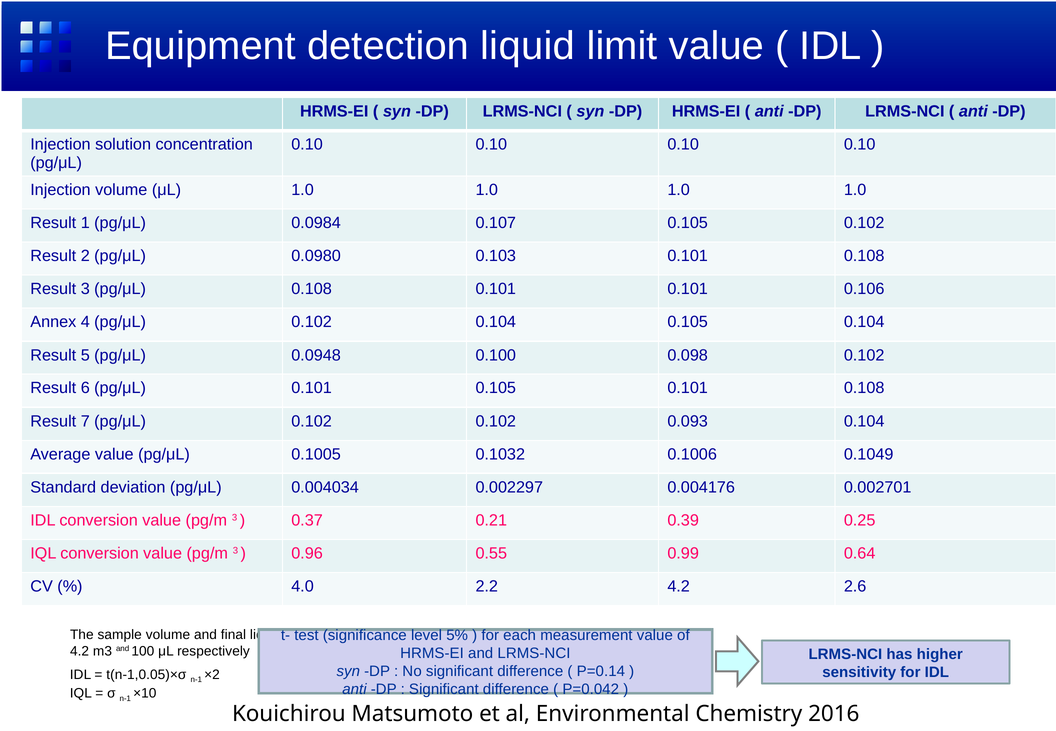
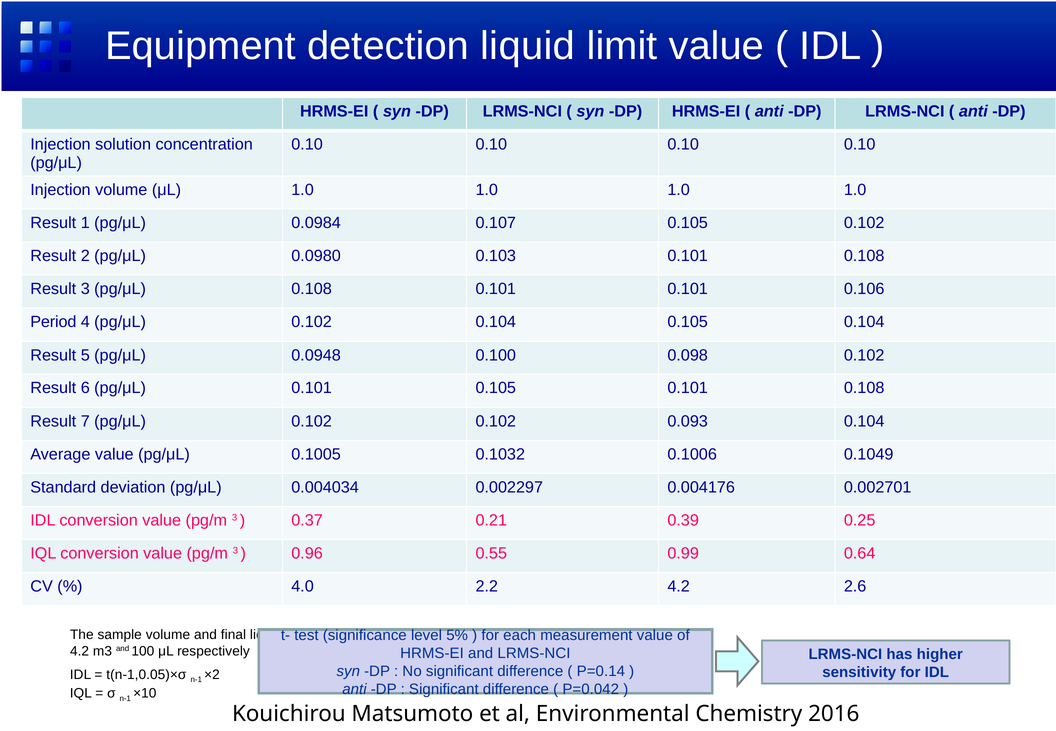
Annex: Annex -> Period (53, 322)
